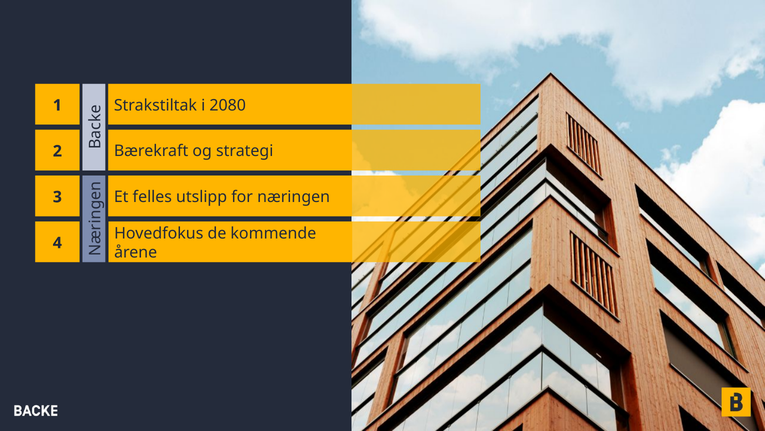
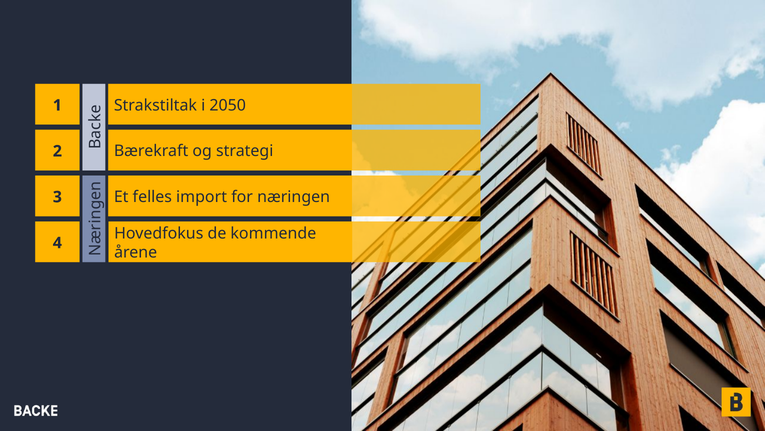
2080: 2080 -> 2050 (228, 105)
utslipp: utslipp -> import (202, 197)
